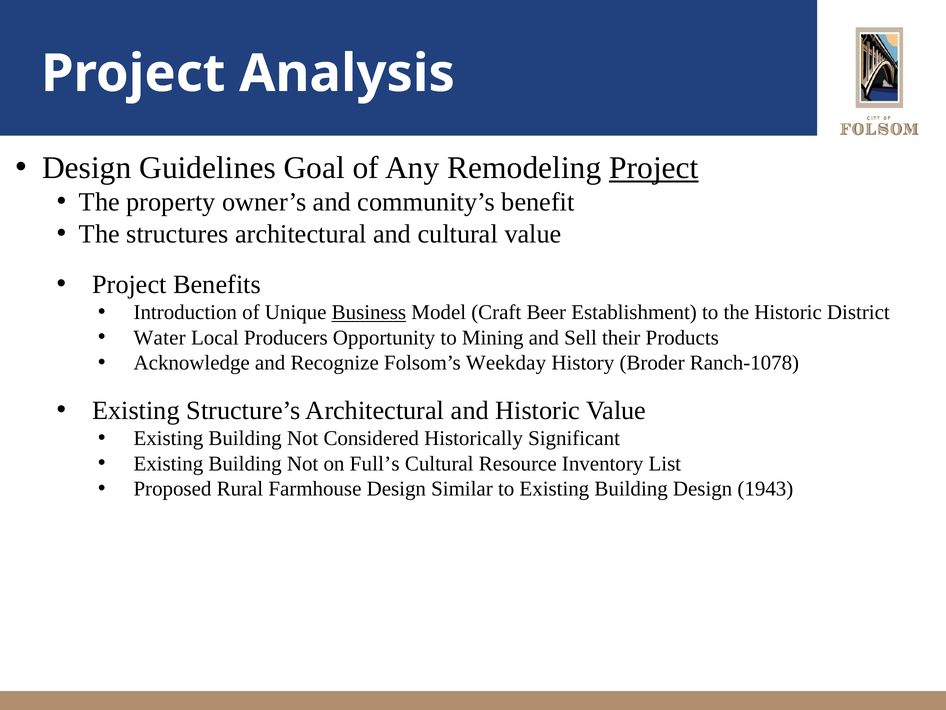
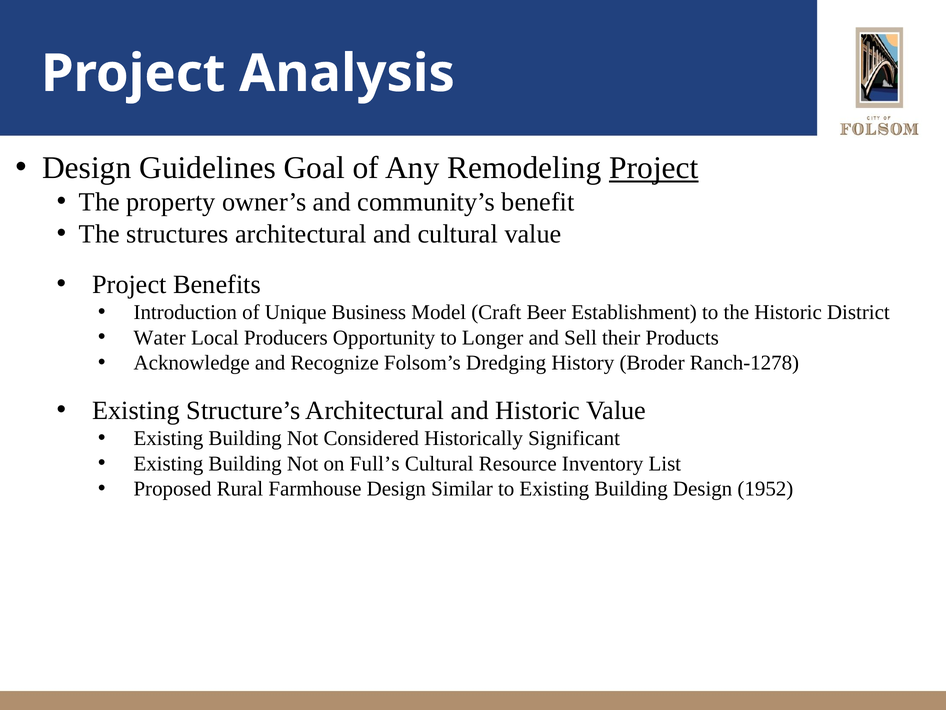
Business underline: present -> none (369, 312)
Mining: Mining -> Longer (493, 337)
Weekday: Weekday -> Dredging (506, 363)
Ranch-1078: Ranch-1078 -> Ranch-1278 (744, 363)
1943: 1943 -> 1952 (765, 489)
